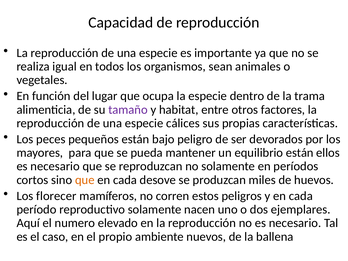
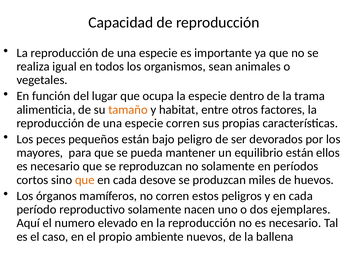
tamaño colour: purple -> orange (128, 110)
especie cálices: cálices -> corren (183, 123)
florecer: florecer -> órganos (56, 196)
